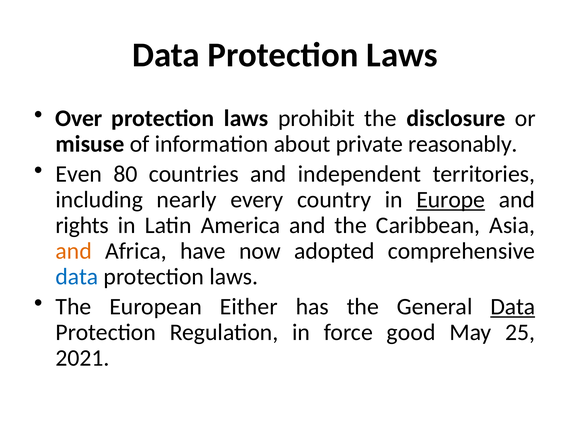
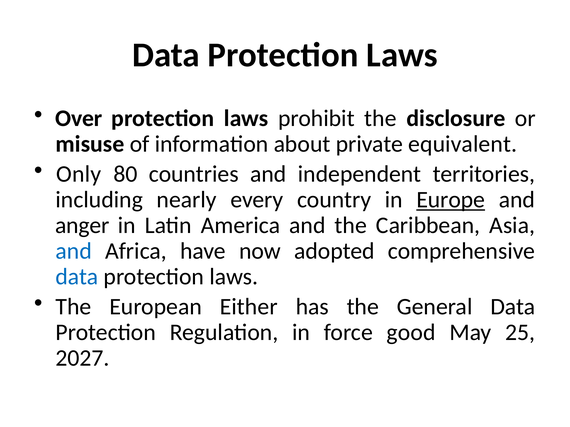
reasonably: reasonably -> equivalent (463, 144)
Even: Even -> Only (79, 174)
rights: rights -> anger (82, 226)
and colour: orange -> blue (74, 251)
Data underline: present -> none (513, 307)
2021: 2021 -> 2027 (83, 358)
